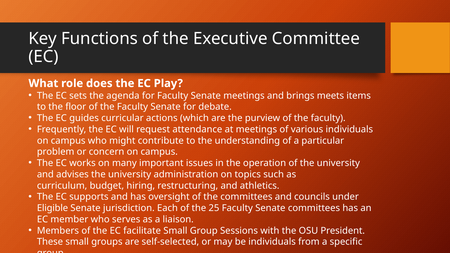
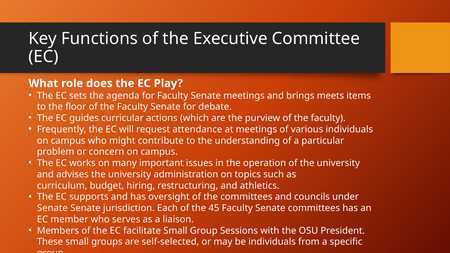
Eligible: Eligible -> Senate (52, 208)
25: 25 -> 45 (214, 208)
